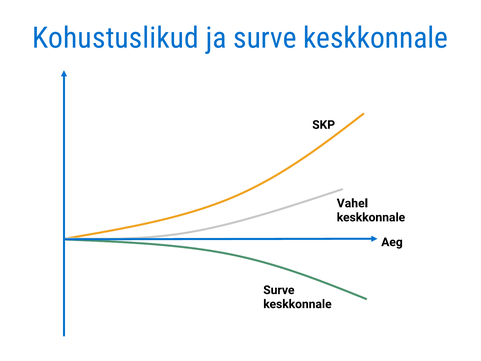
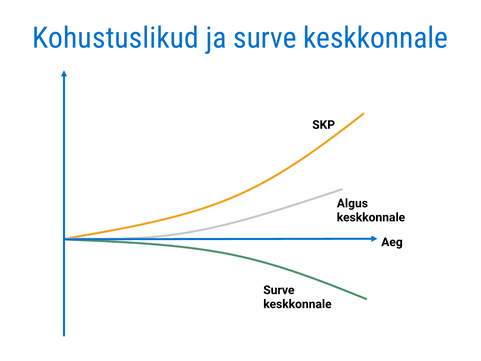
Vahel: Vahel -> Algus (352, 203)
